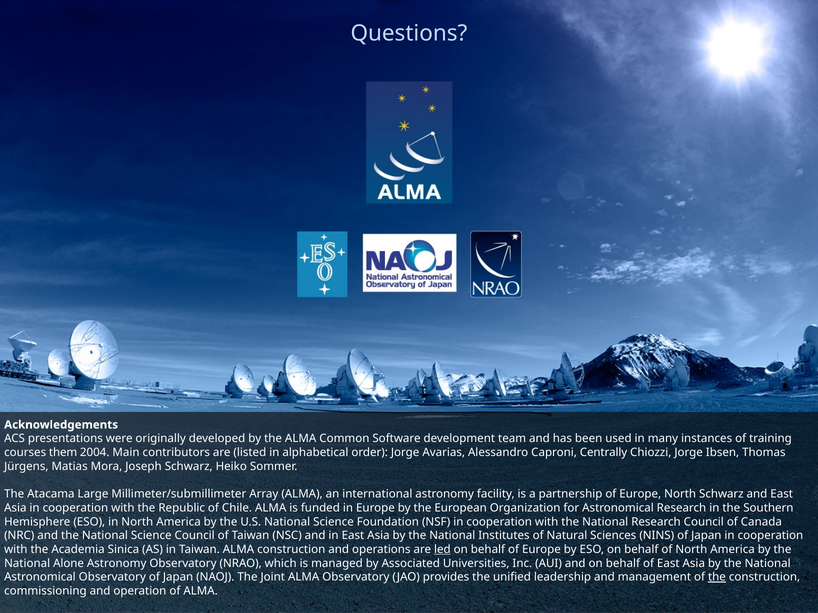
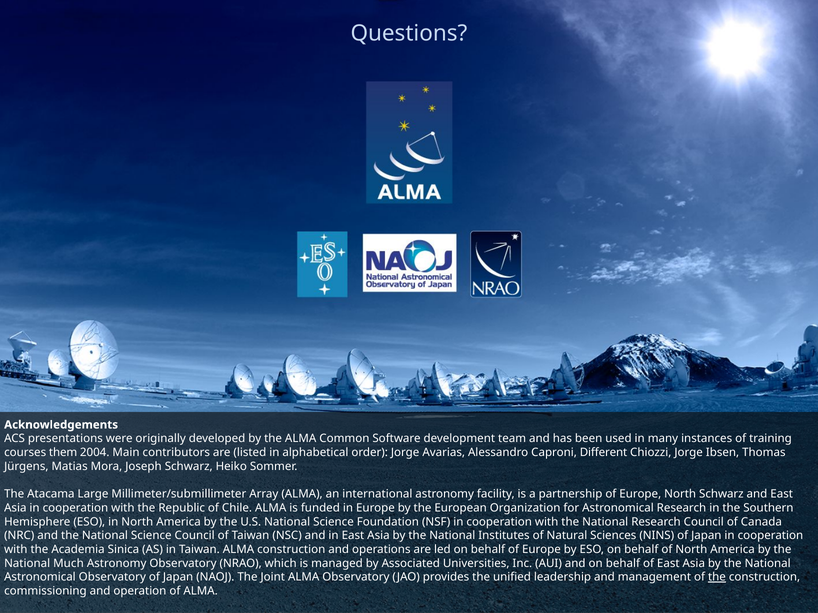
Centrally: Centrally -> Different (604, 453)
led underline: present -> none (442, 550)
Alone: Alone -> Much (68, 563)
